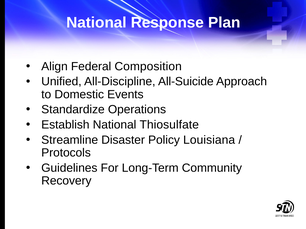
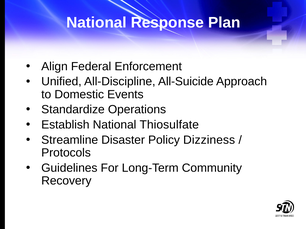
Composition: Composition -> Enforcement (148, 67)
Louisiana: Louisiana -> Dizziness (209, 140)
